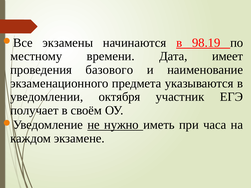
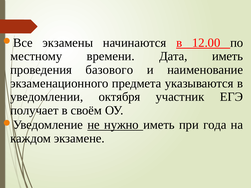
98.19: 98.19 -> 12.00 (206, 43)
Дата имеет: имеет -> иметь (228, 56)
часа: часа -> года (215, 125)
